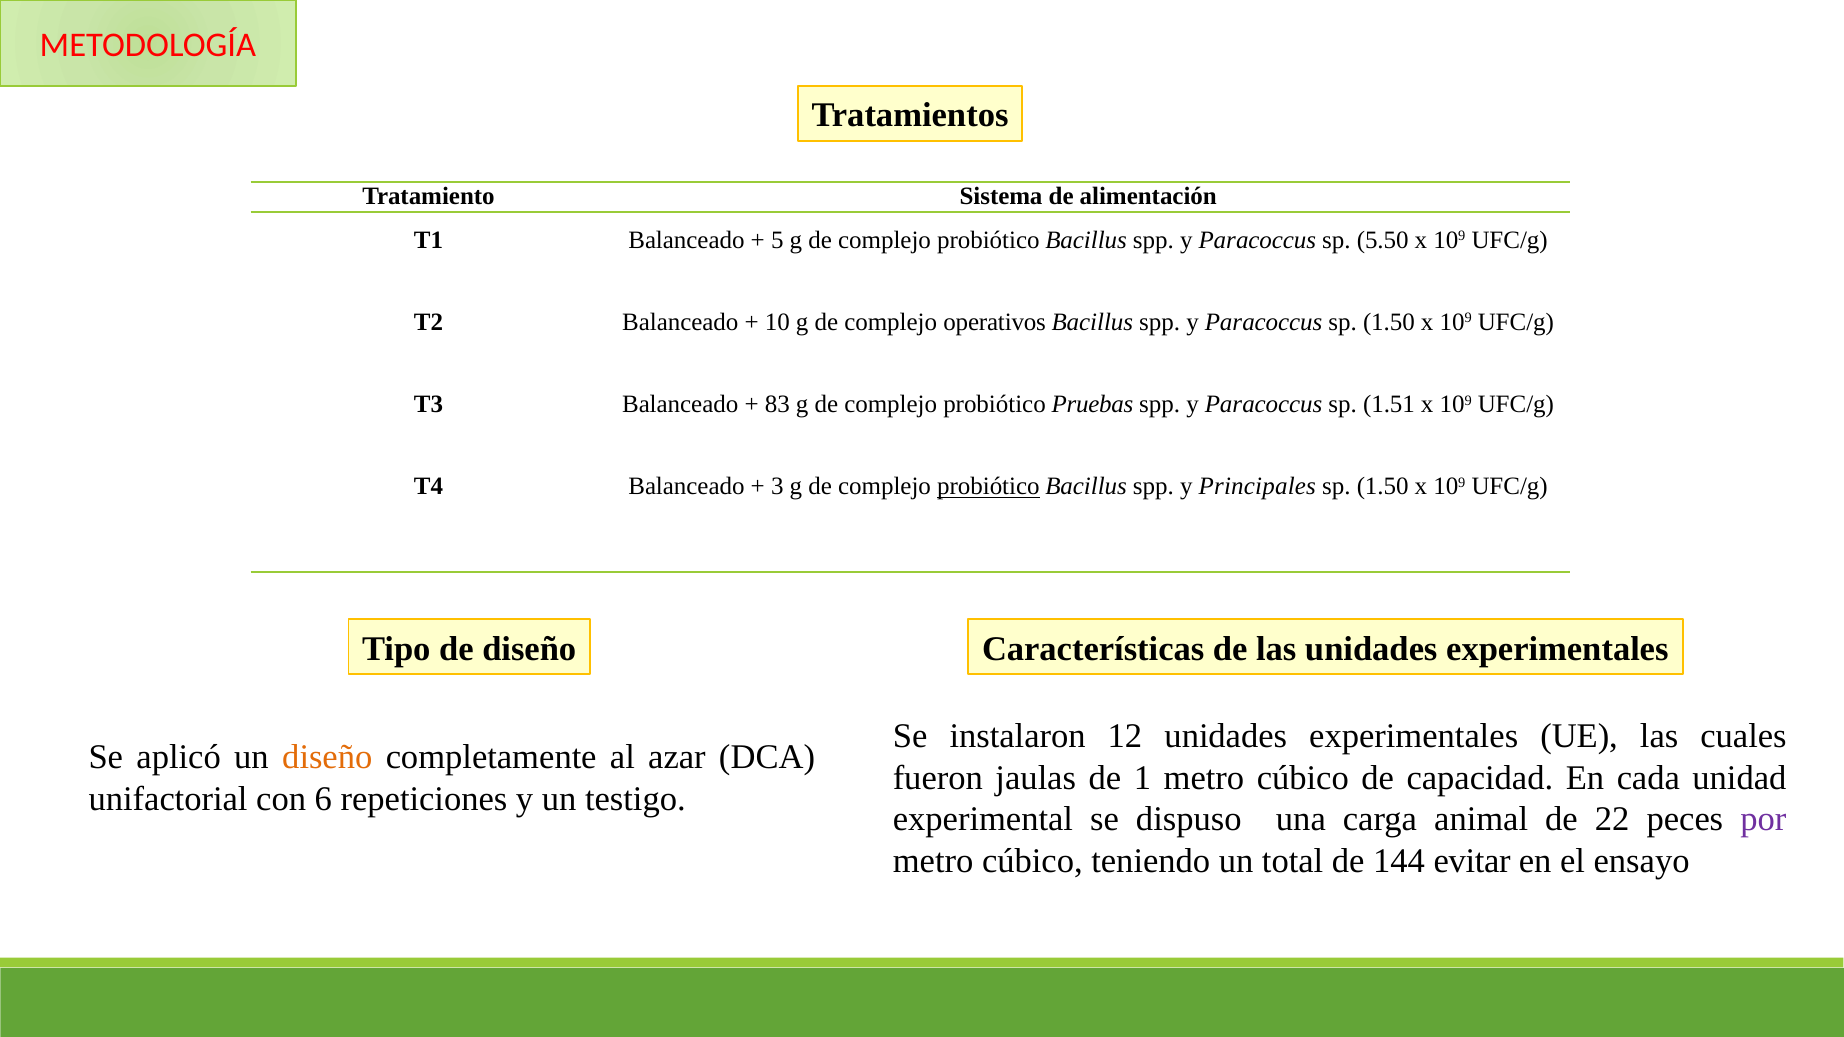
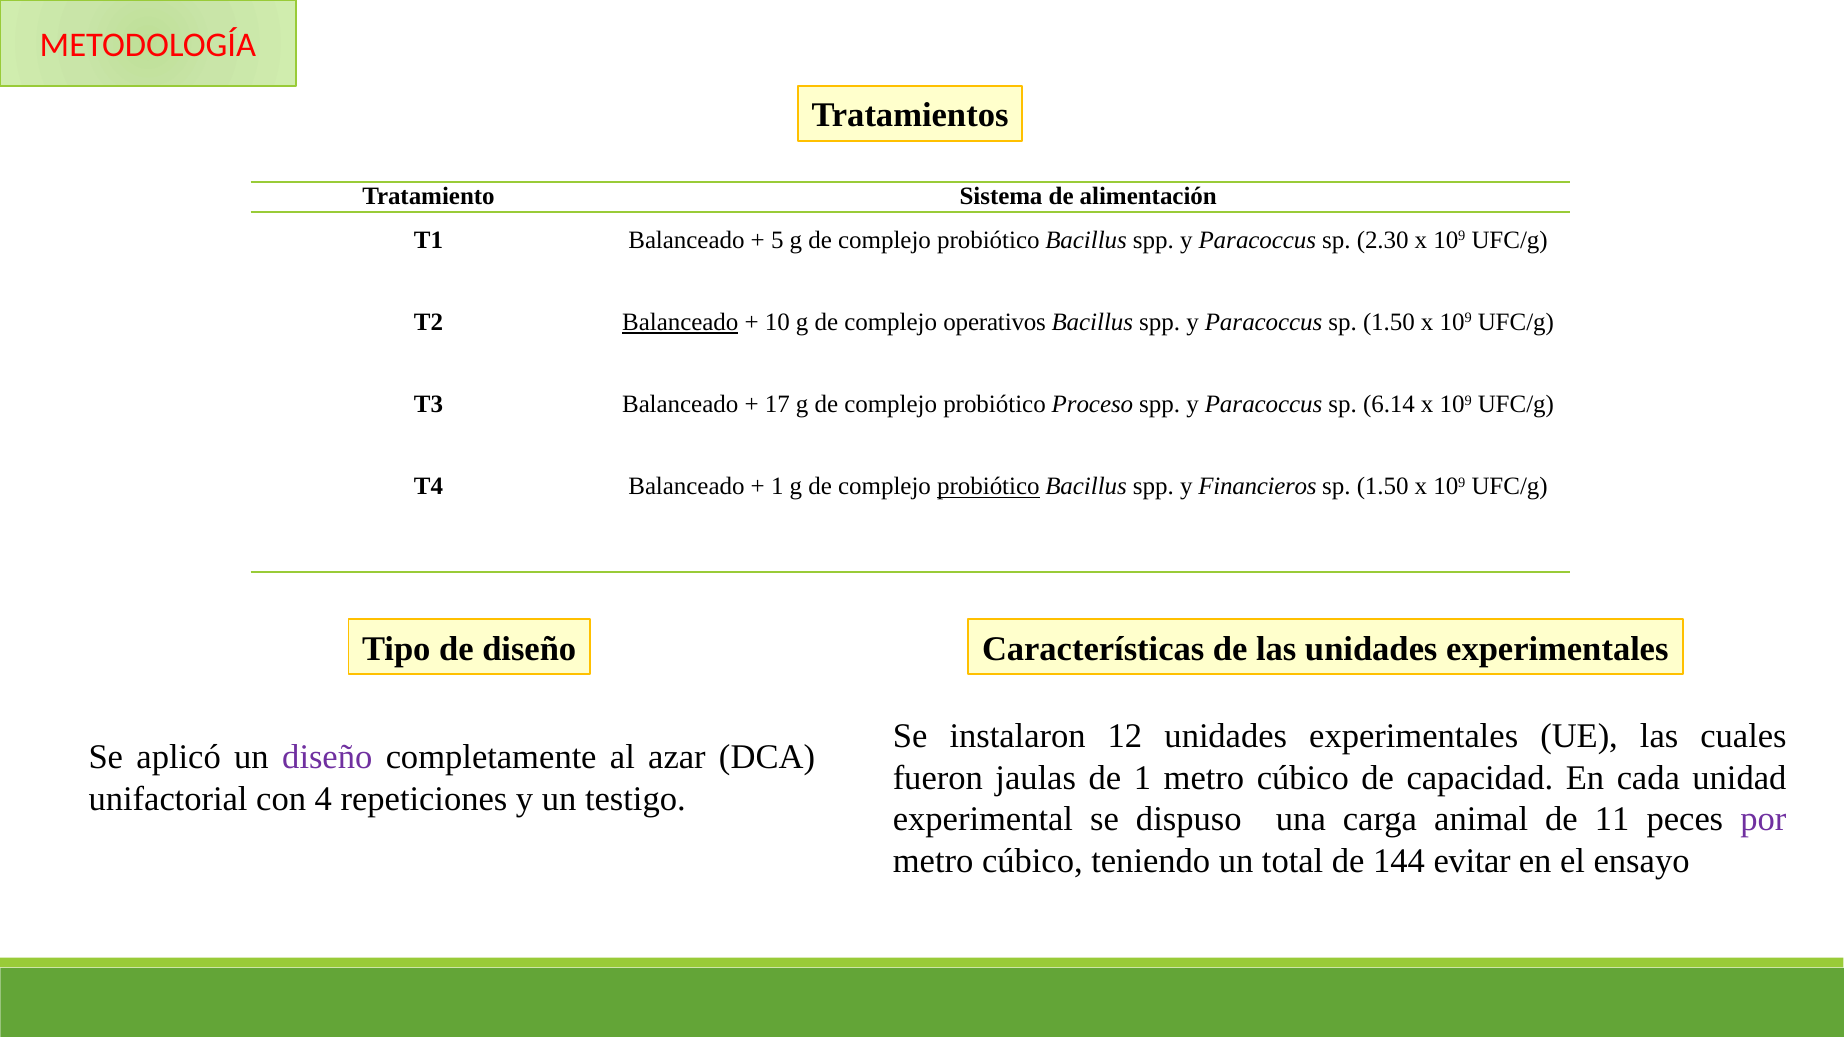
5.50: 5.50 -> 2.30 (1383, 240)
Balanceado underline: none -> present (680, 322)
83: 83 -> 17 (777, 404)
Pruebas: Pruebas -> Proceso (1092, 404)
1.51: 1.51 -> 6.14 (1389, 404)
3: 3 -> 1 (777, 487)
Principales: Principales -> Financieros (1258, 487)
diseño colour: orange -> purple (327, 757)
6: 6 -> 4 (323, 799)
22: 22 -> 11 (1612, 819)
